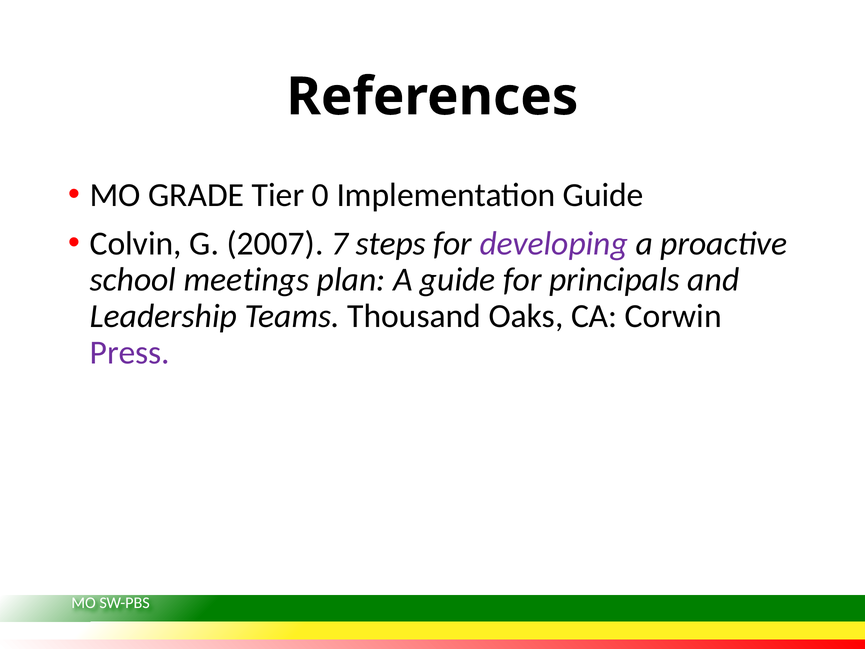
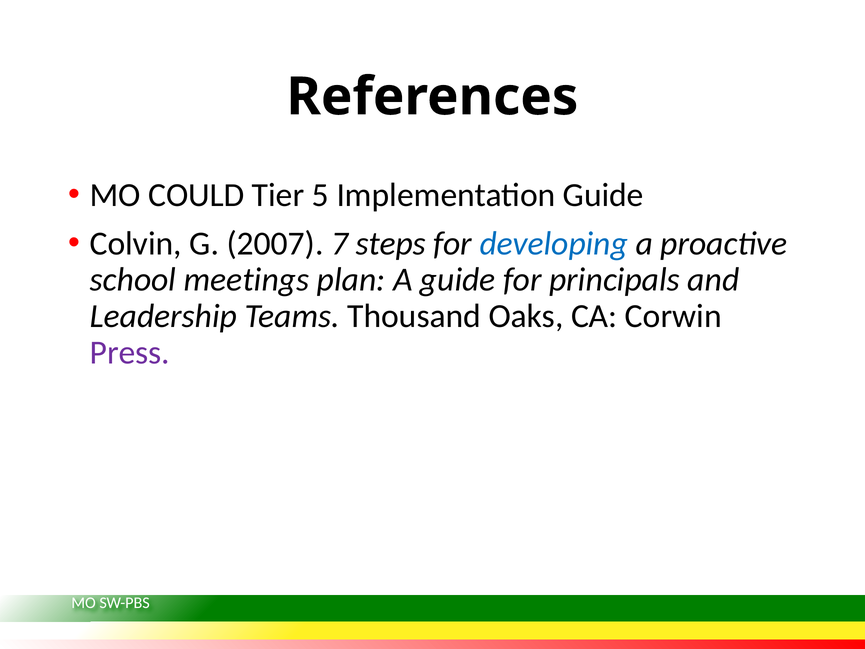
GRADE: GRADE -> COULD (196, 195)
0: 0 -> 5 (320, 195)
developing colour: purple -> blue (554, 243)
